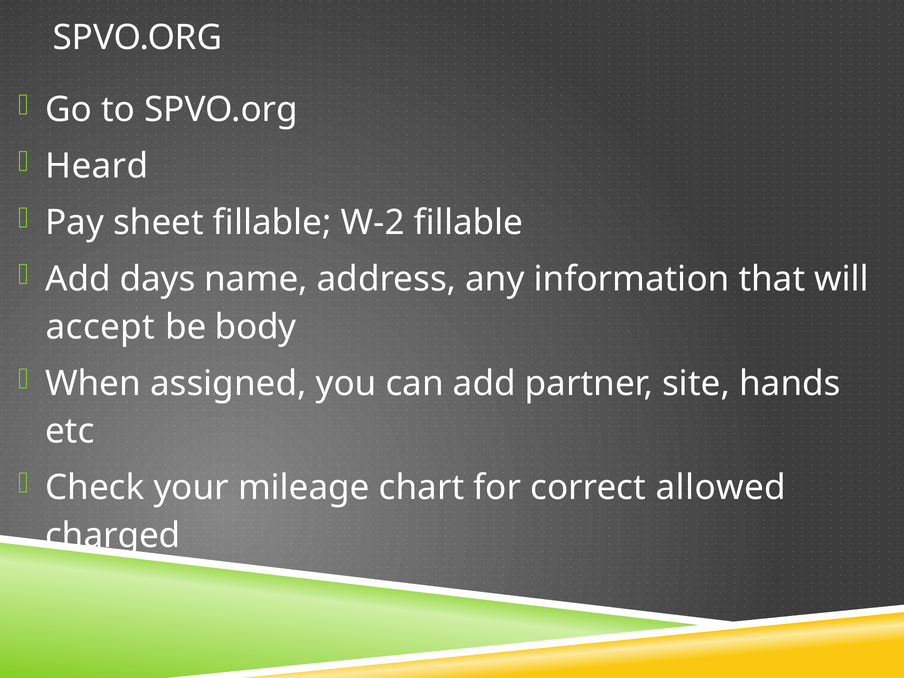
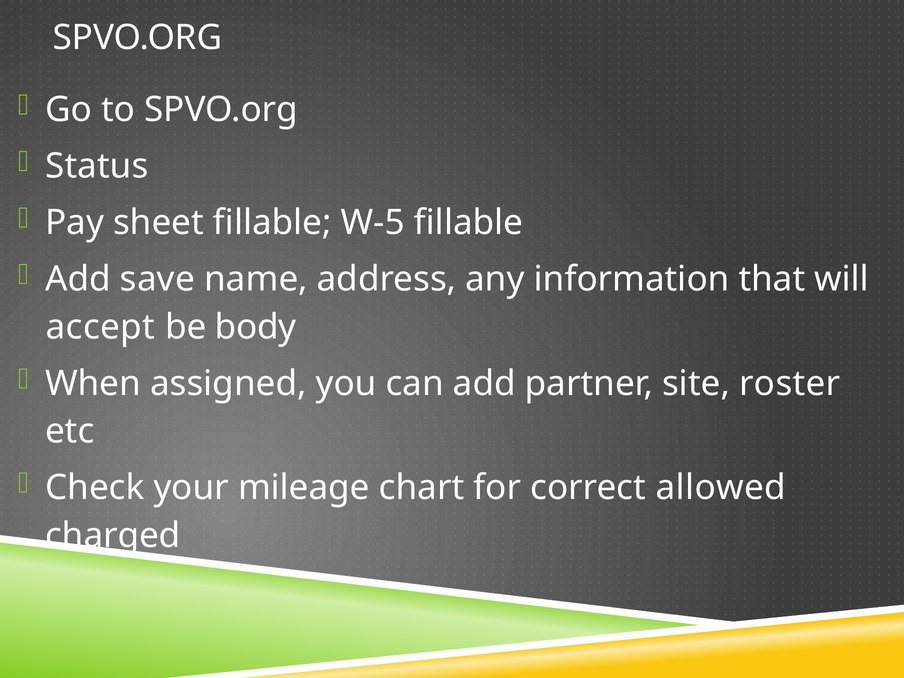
Heard: Heard -> Status (97, 166)
W-2: W-2 -> W-5 (373, 223)
days: days -> save (157, 279)
hands: hands -> roster (790, 384)
